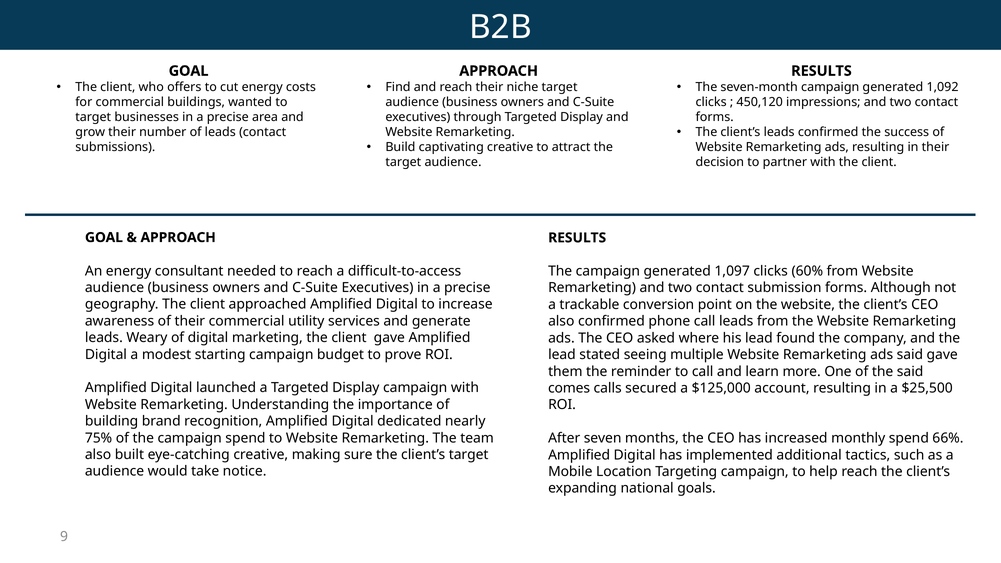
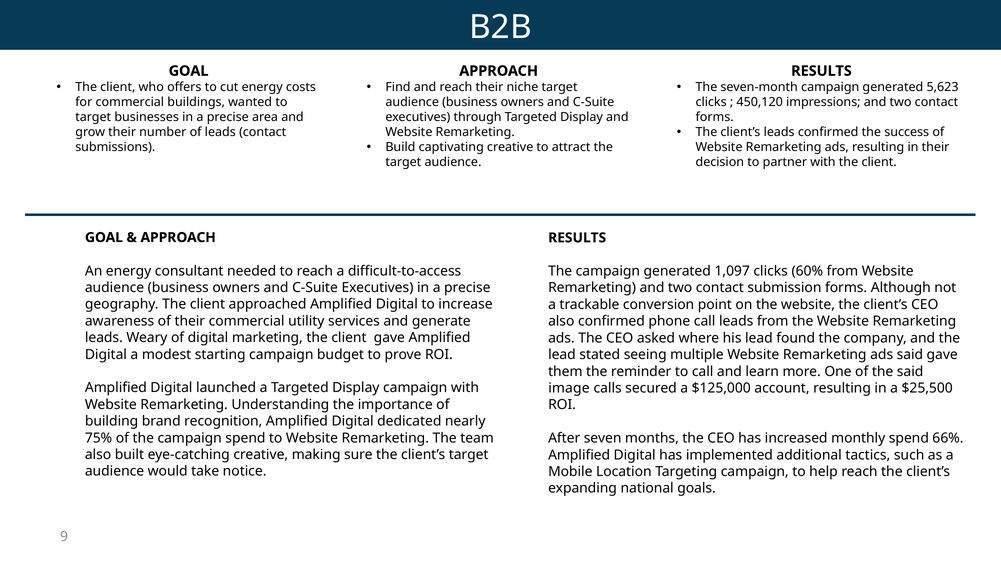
1,092: 1,092 -> 5,623 (943, 87)
comes: comes -> image (569, 388)
